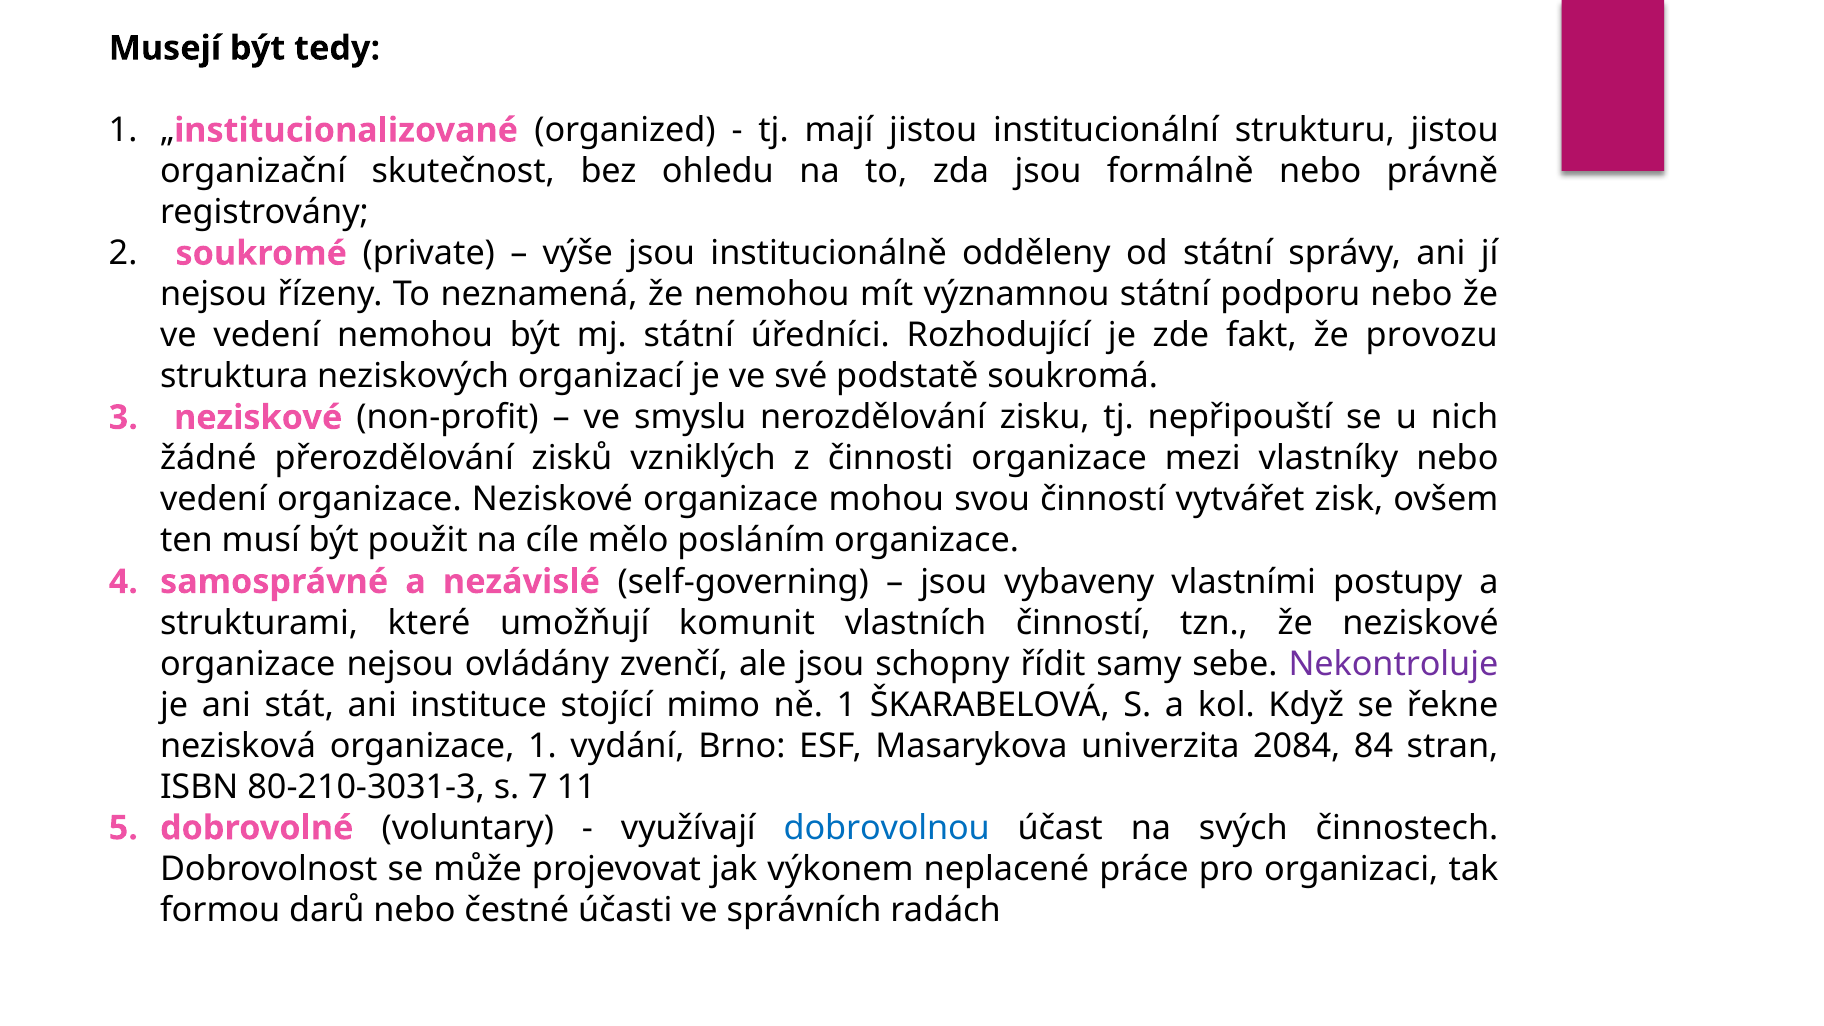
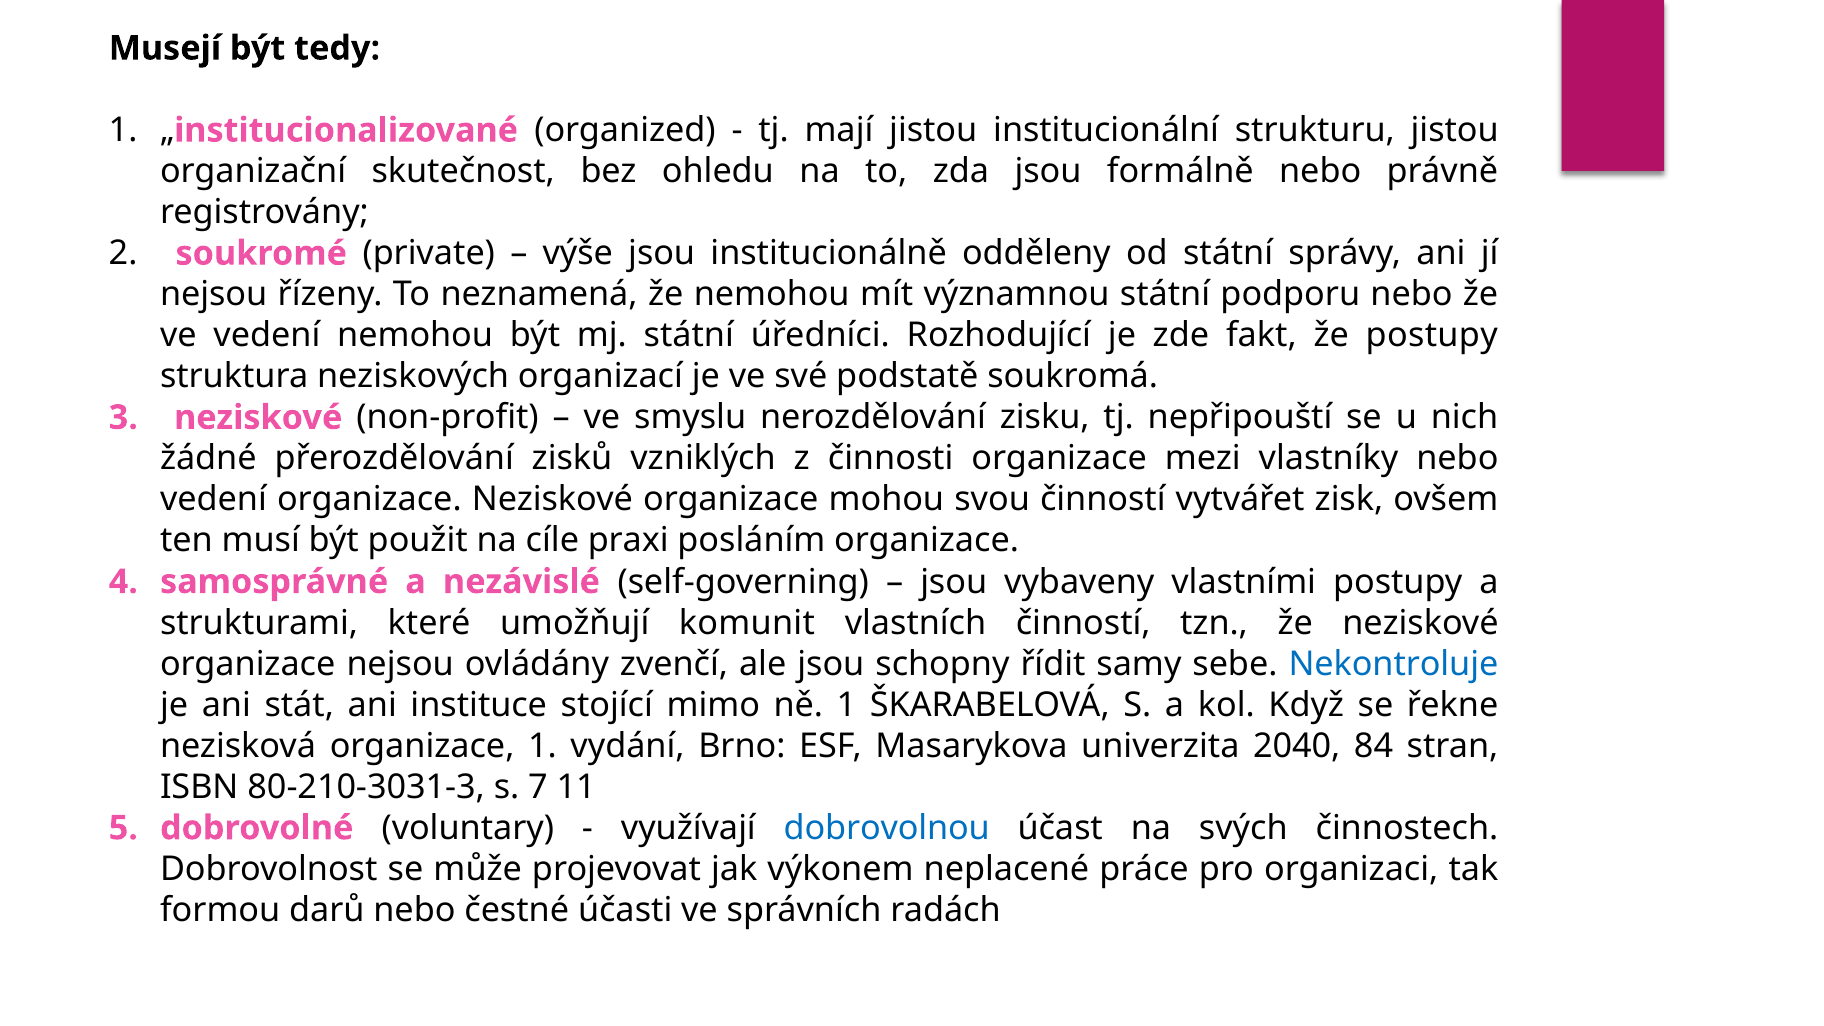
že provozu: provozu -> postupy (1432, 336)
mělo: mělo -> praxi (628, 541)
Nekontroluje colour: purple -> blue (1393, 664)
2084: 2084 -> 2040 (1297, 746)
